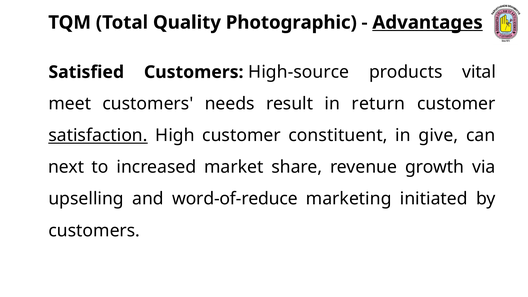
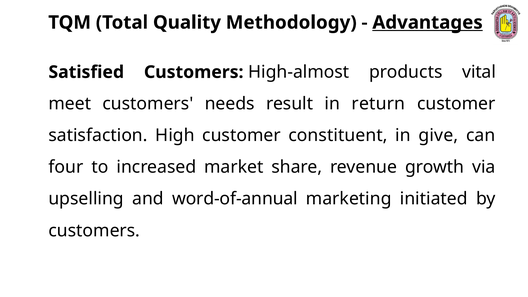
Photographic: Photographic -> Methodology (291, 23)
High-source: High-source -> High-almost (299, 72)
satisfaction underline: present -> none (98, 135)
next: next -> four (66, 167)
word-of-reduce: word-of-reduce -> word-of-annual (235, 199)
